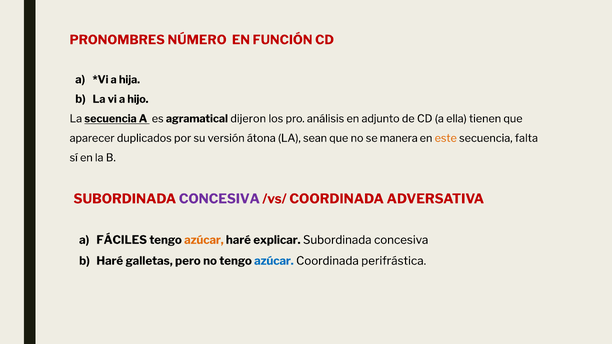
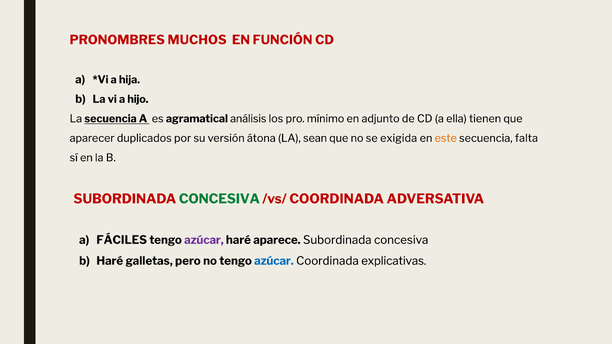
NÚMERO: NÚMERO -> MUCHOS (197, 40)
dijeron: dijeron -> análisis (248, 119)
análisis: análisis -> mínimo (326, 119)
manera: manera -> exigida (399, 138)
CONCESIVA colour: purple -> green (219, 199)
azúcar colour: orange -> purple (204, 240)
explicar: explicar -> aparece (277, 240)
perifrástica: perifrástica -> explicativas (394, 261)
